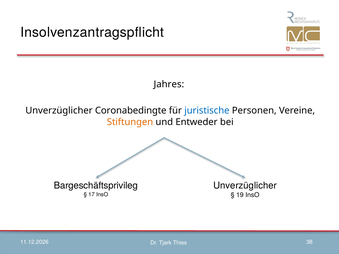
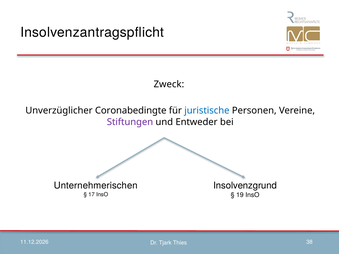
Jahres: Jahres -> Zweck (169, 84)
Stiftungen colour: orange -> purple (130, 122)
Bargeschäftsprivileg: Bargeschäftsprivileg -> Unternehmerischen (96, 186)
Unverzüglicher: Unverzüglicher -> Insolvenzgrund (245, 186)
